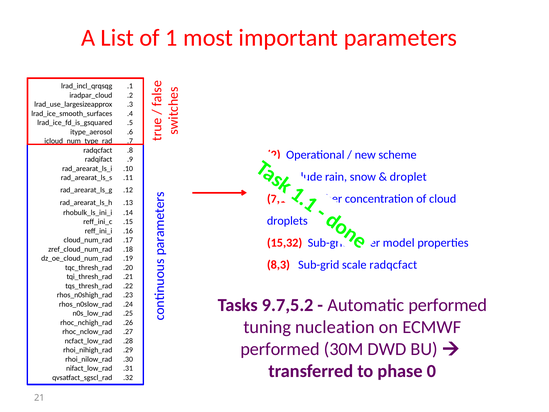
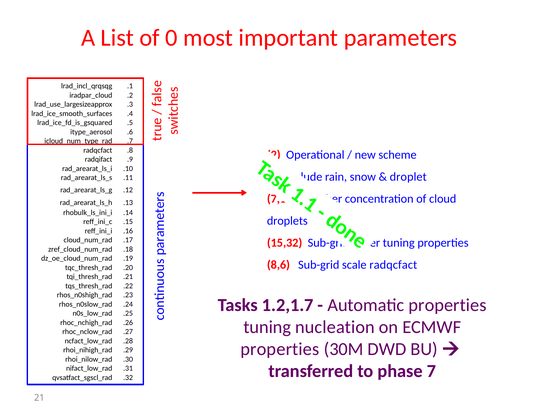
of 1: 1 -> 0 (171, 38)
model: model -> tuning (399, 243)
8,3: 8,3 -> 8,6 (278, 265)
9.7,5.2: 9.7,5.2 -> 1.2,1.7 (288, 305)
Automatic performed: performed -> properties (448, 305)
performed: performed -> properties (280, 349)
0: 0 -> 7 (432, 371)
